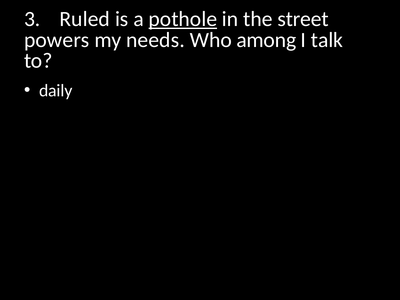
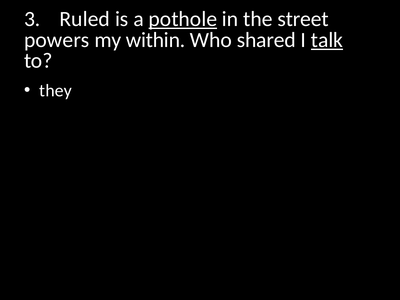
needs: needs -> within (156, 40)
among: among -> shared (266, 40)
talk underline: none -> present (327, 40)
daily: daily -> they (56, 91)
